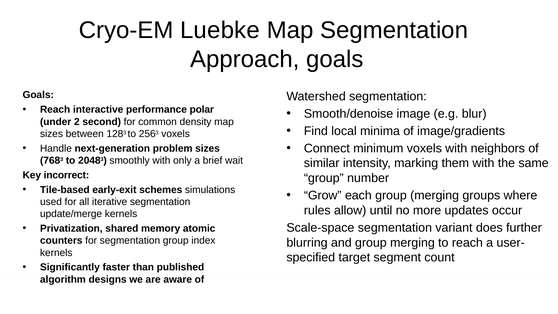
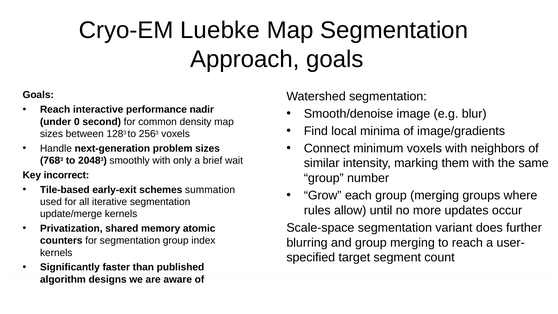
polar: polar -> nadir (202, 110)
2: 2 -> 0 (77, 122)
simulations: simulations -> summation (210, 190)
